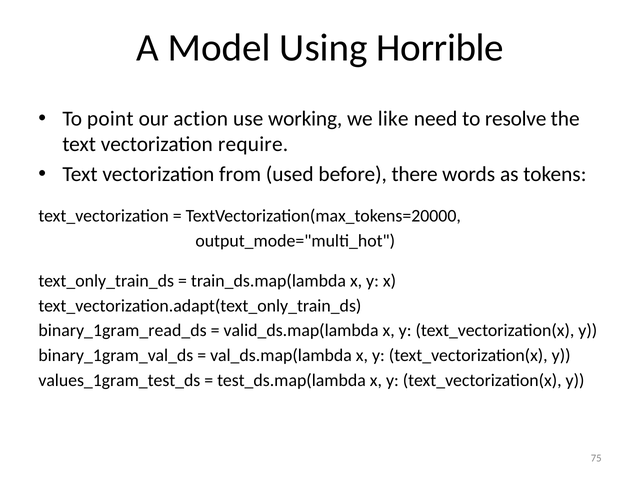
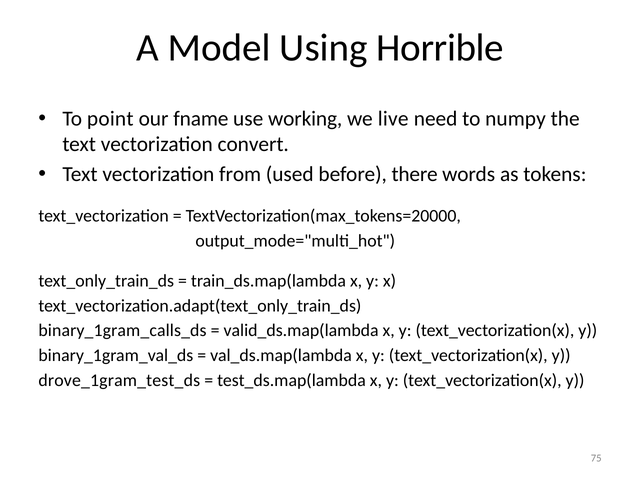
action: action -> fname (201, 119)
like: like -> live (393, 119)
resolve: resolve -> numpy (515, 119)
require: require -> convert (253, 144)
binary_1gram_read_ds: binary_1gram_read_ds -> binary_1gram_calls_ds (122, 331)
values_1gram_test_ds: values_1gram_test_ds -> drove_1gram_test_ds (119, 380)
